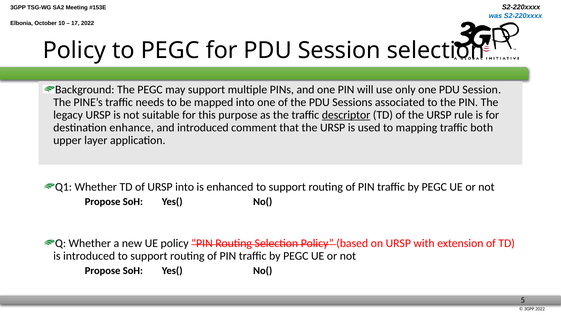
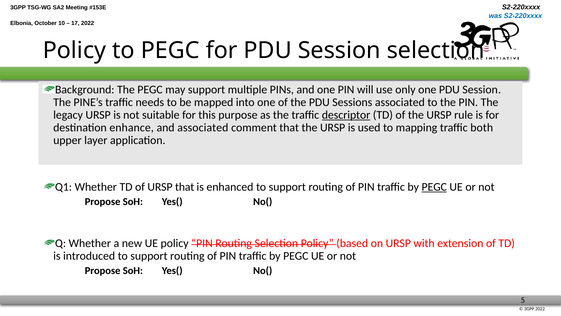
and introduced: introduced -> associated (203, 127)
URSP into: into -> that (185, 187)
PEGC underline: none -> present (434, 187)
